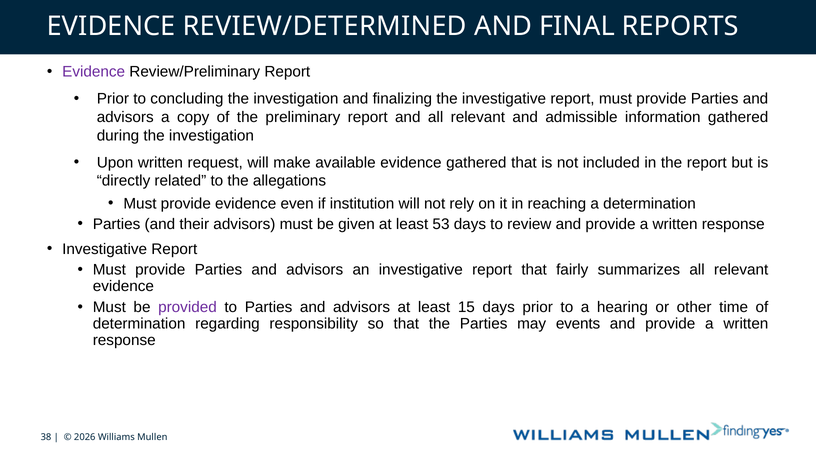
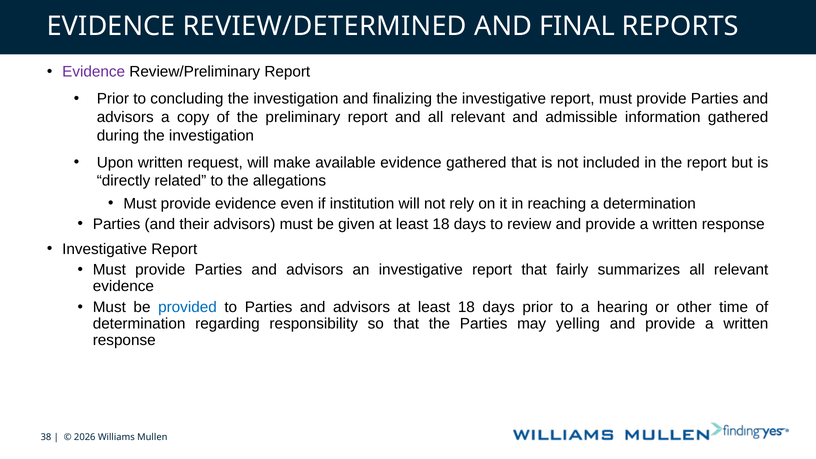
given at least 53: 53 -> 18 (441, 224)
provided colour: purple -> blue (187, 307)
advisors at least 15: 15 -> 18 (466, 307)
events: events -> yelling (578, 324)
